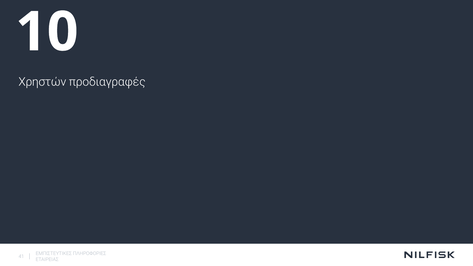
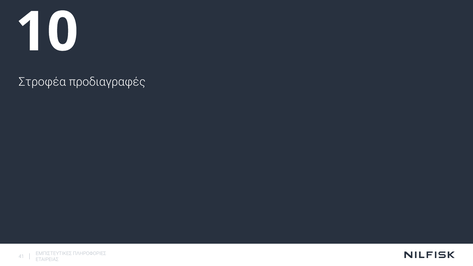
Χρηστών: Χρηστών -> Στροφέα (42, 82)
